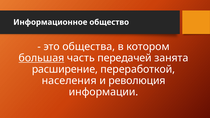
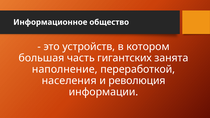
общества: общества -> устройств (89, 47)
большая underline: present -> none (41, 58)
передачей: передачей -> гигантских (125, 58)
расширение: расширение -> наполнение (65, 69)
